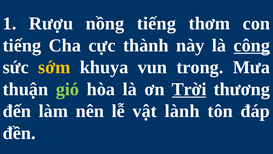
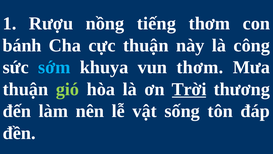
tiếng: tiếng -> bánh (22, 45)
cực thành: thành -> thuận (146, 45)
công underline: present -> none (252, 45)
sớm colour: yellow -> light blue (54, 67)
vun trong: trong -> thơm (200, 67)
lành: lành -> sống (182, 111)
